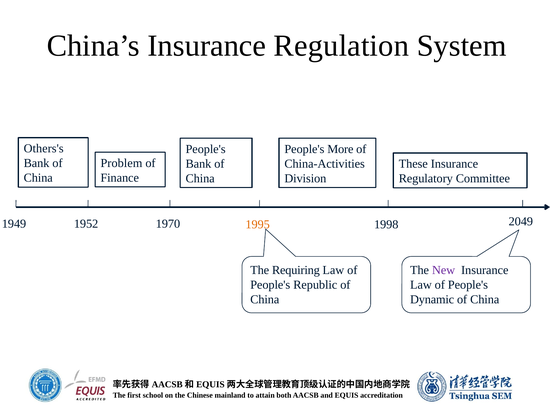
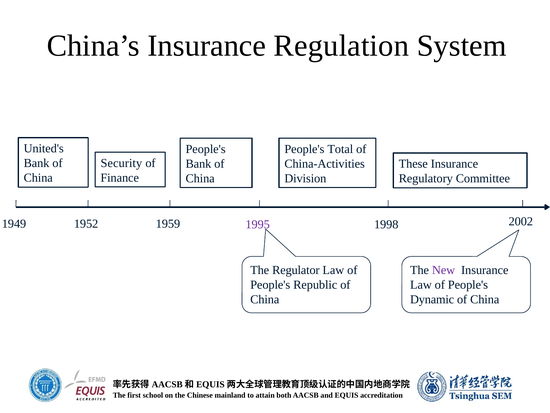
Others's: Others's -> United's (44, 148)
More: More -> Total (340, 149)
Problem: Problem -> Security (121, 163)
2049: 2049 -> 2002 (521, 221)
1970: 1970 -> 1959 (168, 223)
1995 colour: orange -> purple (258, 224)
Requiring: Requiring -> Regulator (296, 270)
